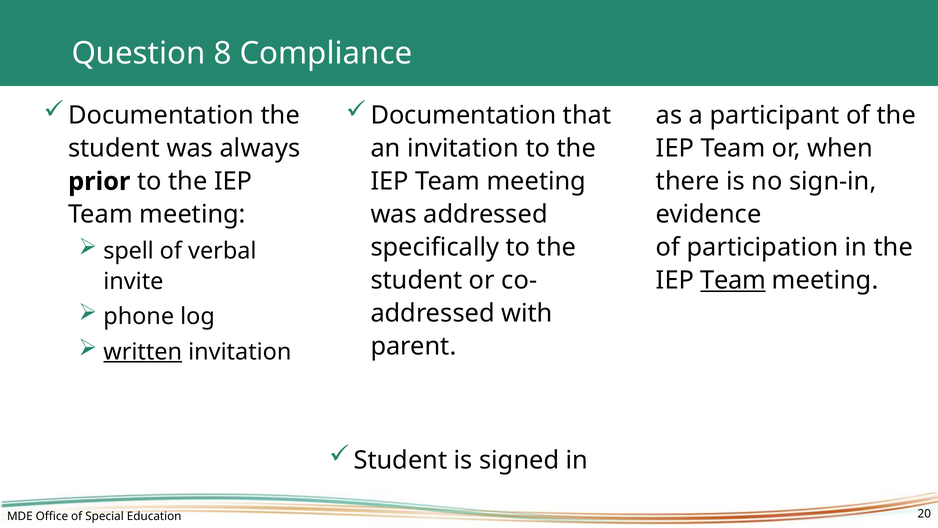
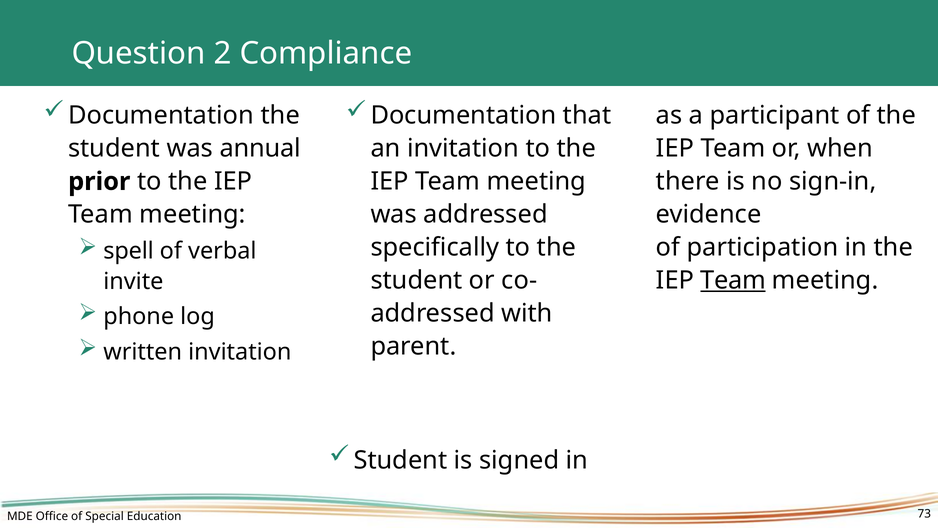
8: 8 -> 2 (223, 54)
always: always -> annual (260, 148)
written underline: present -> none (143, 352)
20: 20 -> 73 (924, 513)
